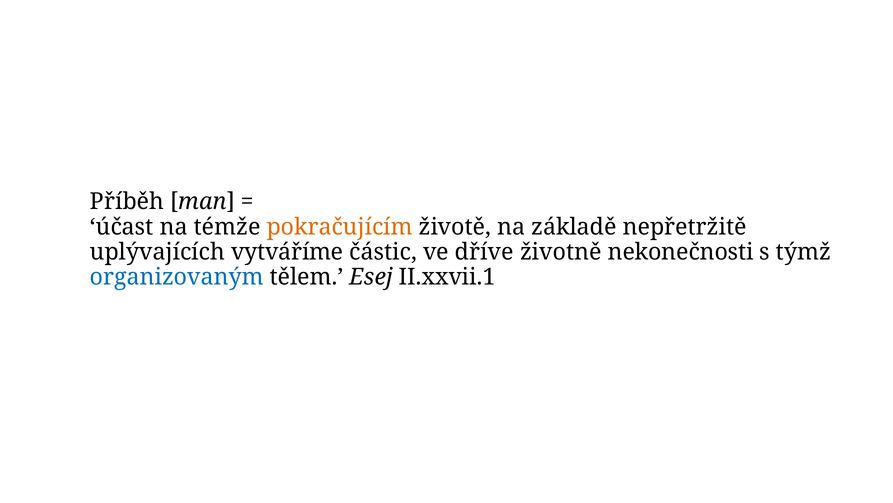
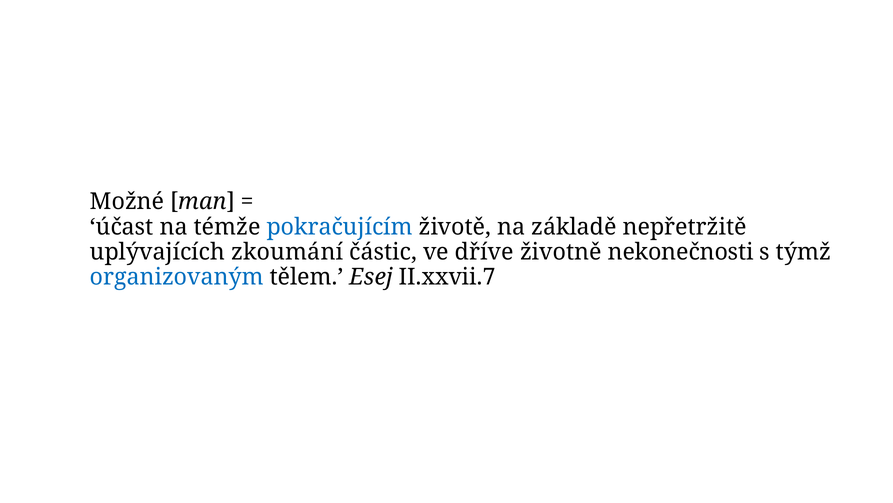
Příběh: Příběh -> Možné (127, 201)
pokračujícím colour: orange -> blue (340, 227)
vytváříme: vytváříme -> zkoumání (287, 252)
II.xxvii.1: II.xxvii.1 -> II.xxvii.7 (447, 277)
